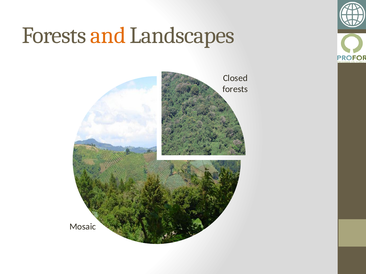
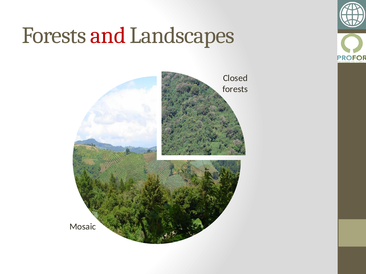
and colour: orange -> red (108, 35)
